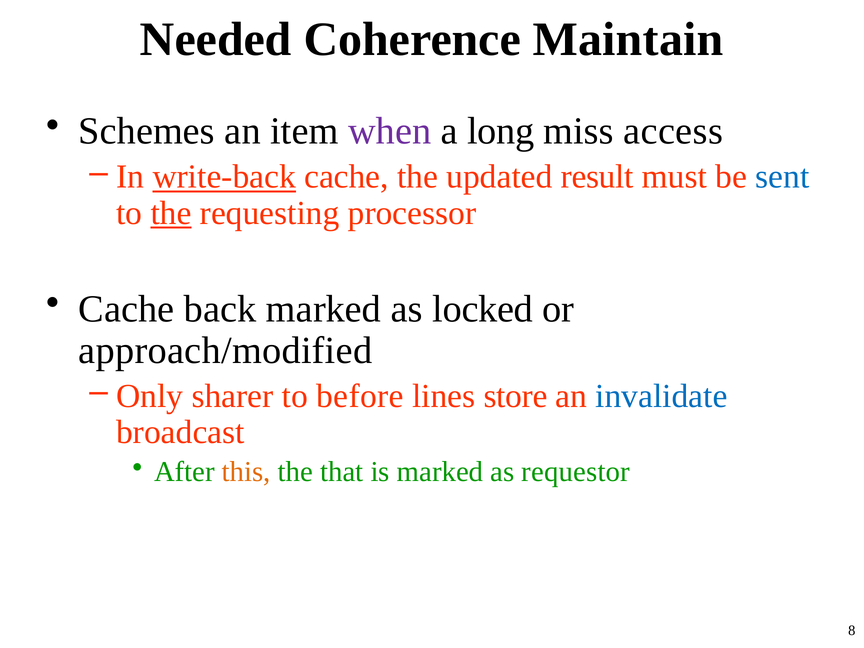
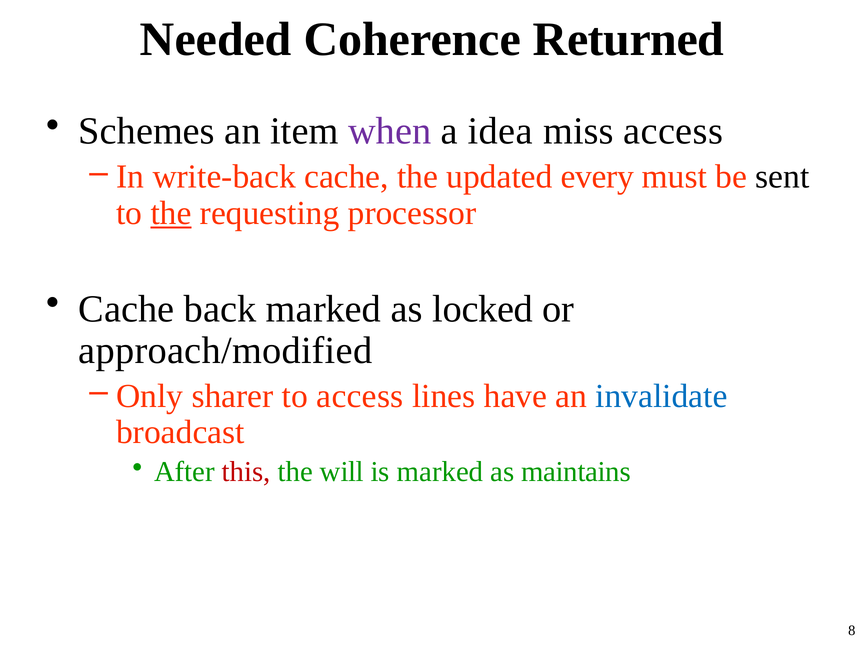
Maintain: Maintain -> Returned (628, 39)
long: long -> idea (500, 131)
write-back underline: present -> none (224, 177)
result: result -> every (597, 177)
sent colour: blue -> black (782, 177)
to before: before -> access (360, 396)
store: store -> have (515, 396)
this colour: orange -> red (246, 472)
that: that -> will (342, 472)
requestor: requestor -> maintains (576, 472)
